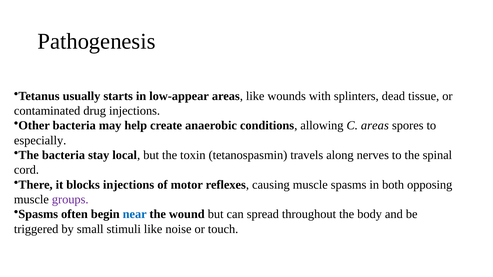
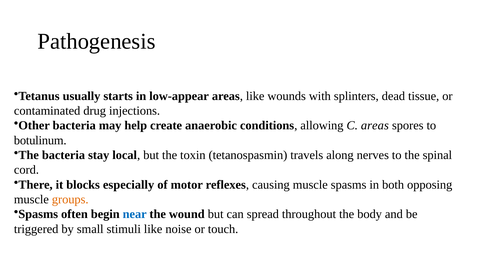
especially: especially -> botulinum (40, 140)
blocks injections: injections -> especially (129, 185)
groups colour: purple -> orange (70, 200)
